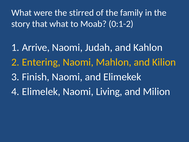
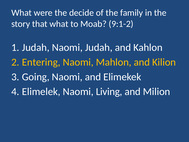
stirred: stirred -> decide (82, 13)
0:1-2: 0:1-2 -> 9:1-2 (121, 24)
Arrive: Arrive -> Judah (36, 47)
Finish: Finish -> Going (36, 77)
